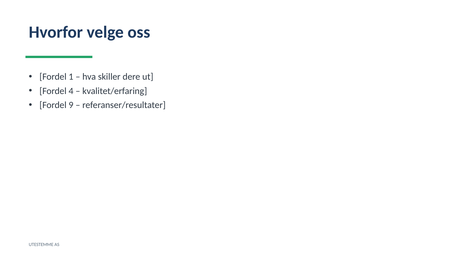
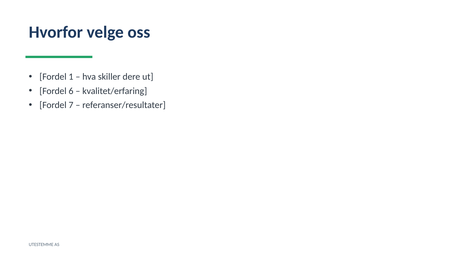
4: 4 -> 6 (71, 91)
9: 9 -> 7 (71, 105)
